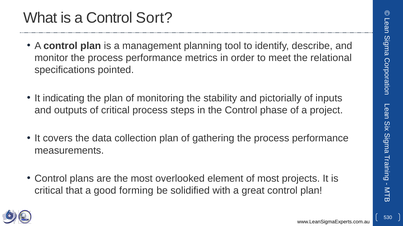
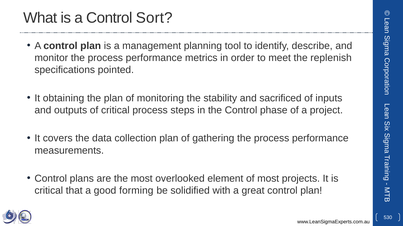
relational: relational -> replenish (331, 58)
indicating: indicating -> obtaining (64, 98)
pictorially: pictorially -> sacrificed (281, 98)
